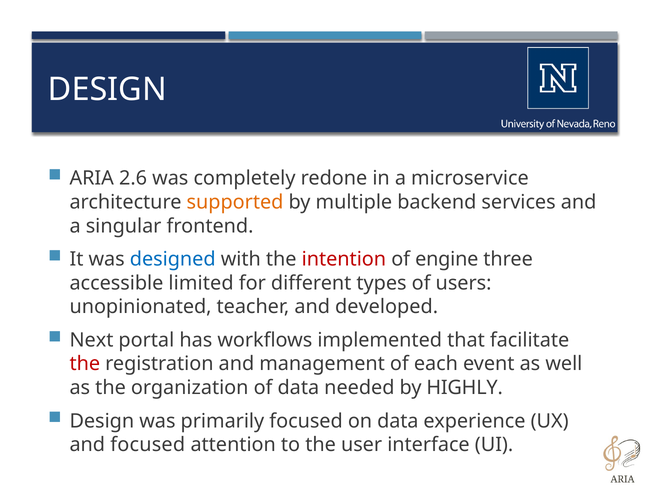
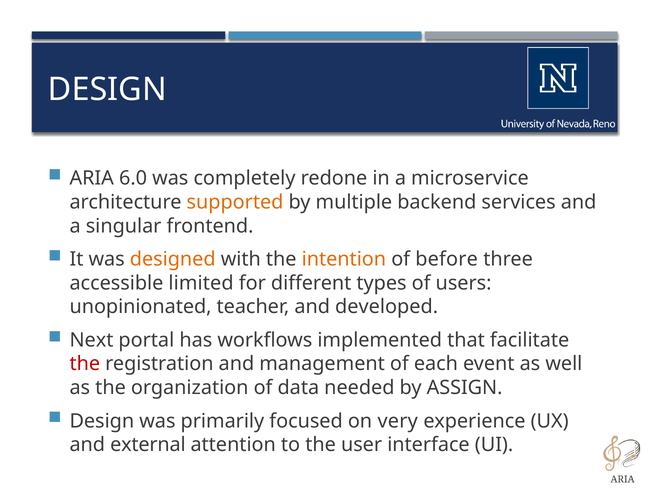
2.6: 2.6 -> 6.0 (133, 178)
designed colour: blue -> orange (173, 259)
intention colour: red -> orange (344, 259)
engine: engine -> before (447, 259)
HIGHLY: HIGHLY -> ASSIGN (465, 387)
on data: data -> very (398, 421)
and focused: focused -> external (148, 444)
